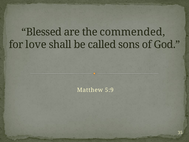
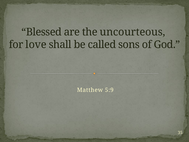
commended: commended -> uncourteous (132, 32)
